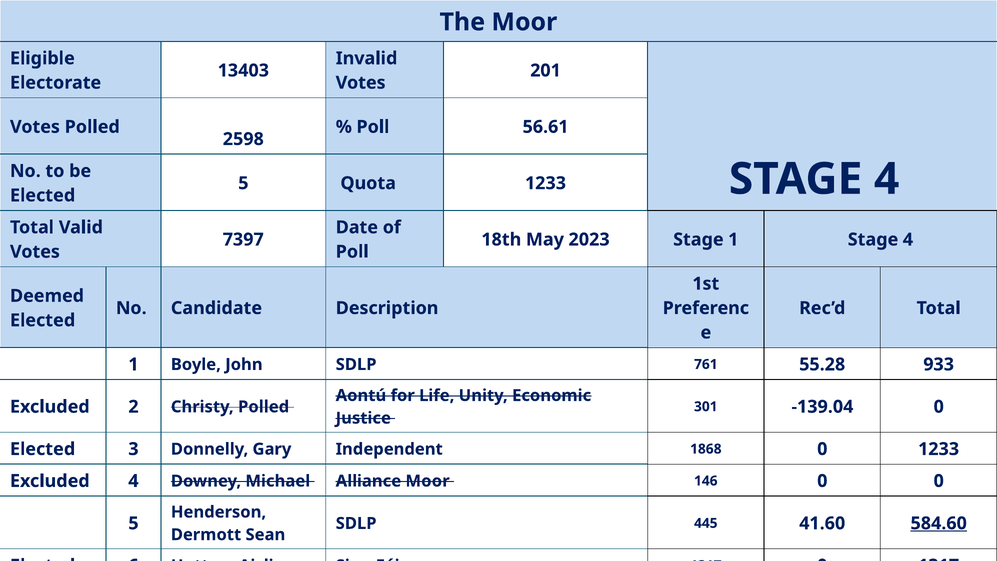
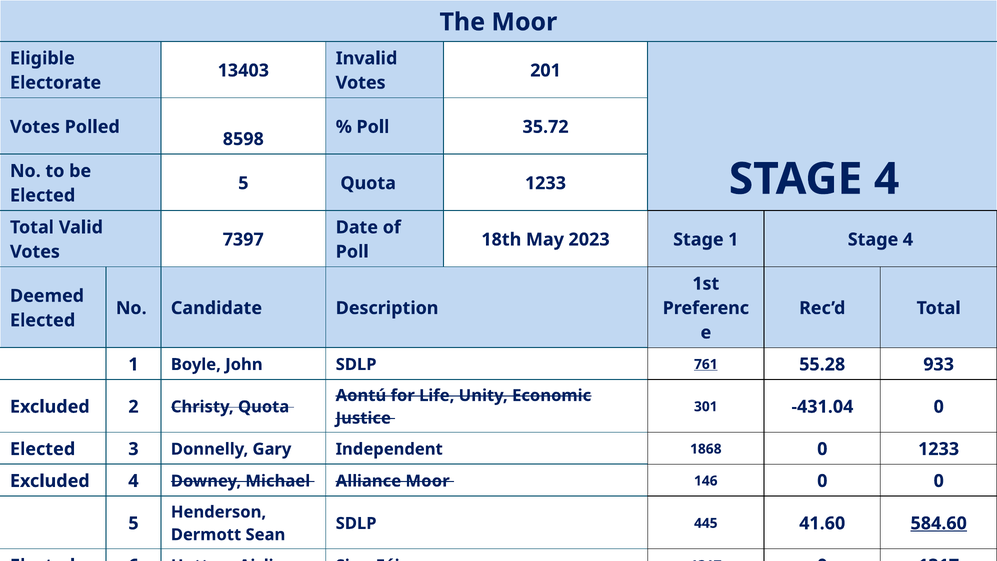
56.61: 56.61 -> 35.72 (546, 127)
2598: 2598 -> 8598 (243, 139)
761 underline: none -> present (706, 364)
Christy Polled: Polled -> Quota (264, 407)
-139.04: -139.04 -> -431.04 (822, 407)
